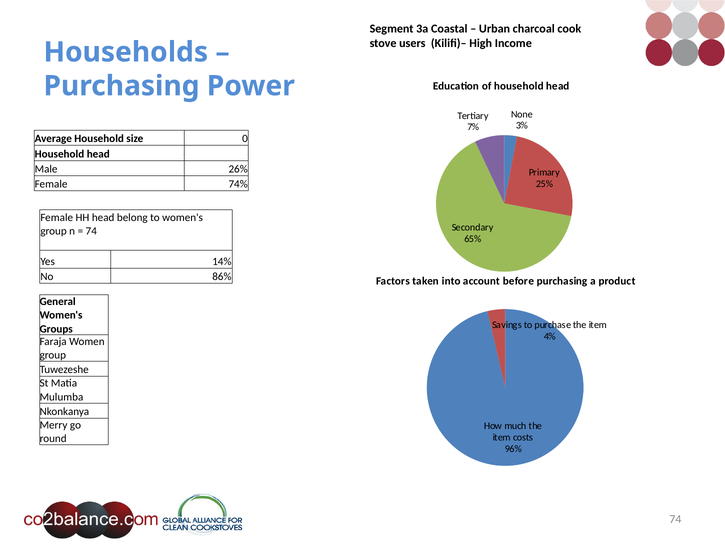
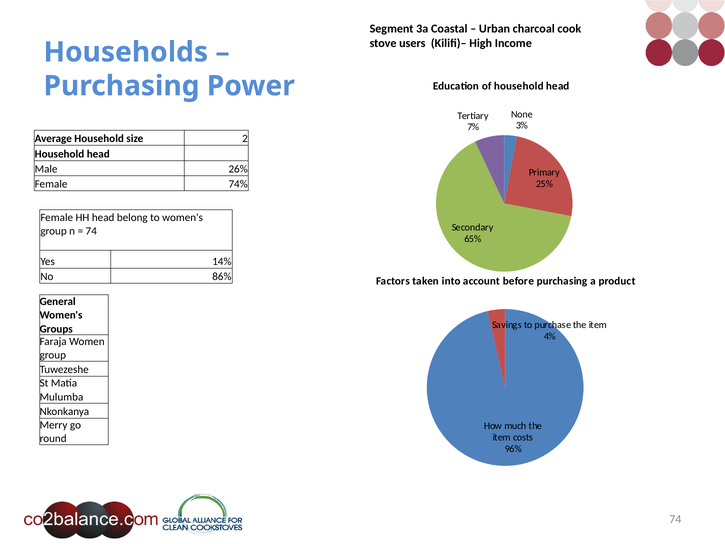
0: 0 -> 2 (245, 139)
